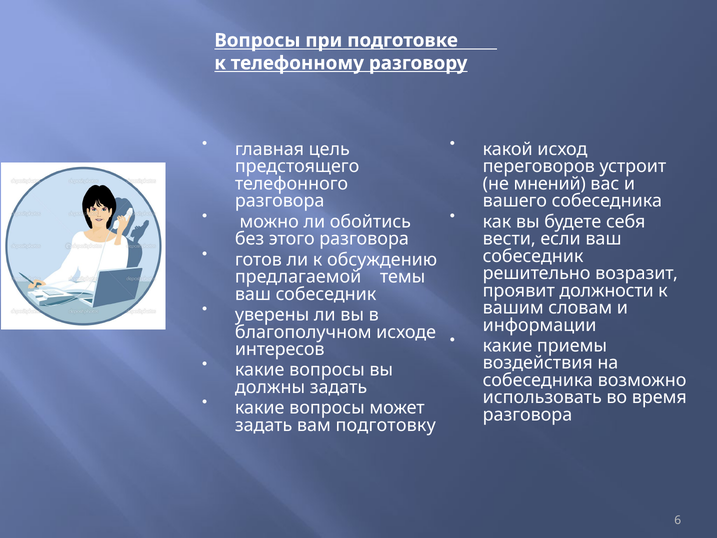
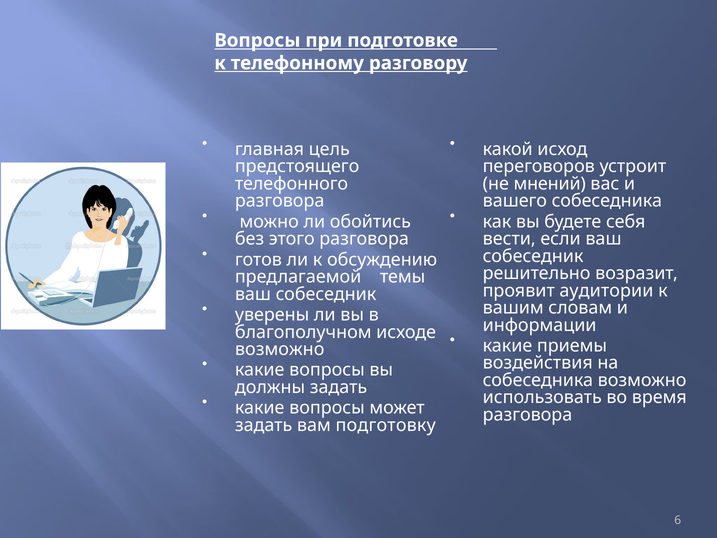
должности: должности -> аудитории (606, 291)
интересов: интересов -> возможно (280, 349)
